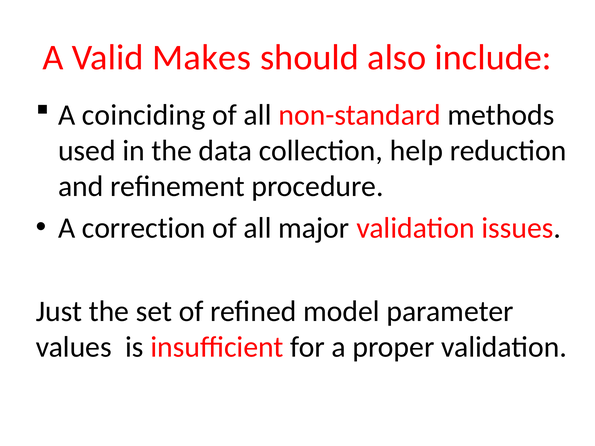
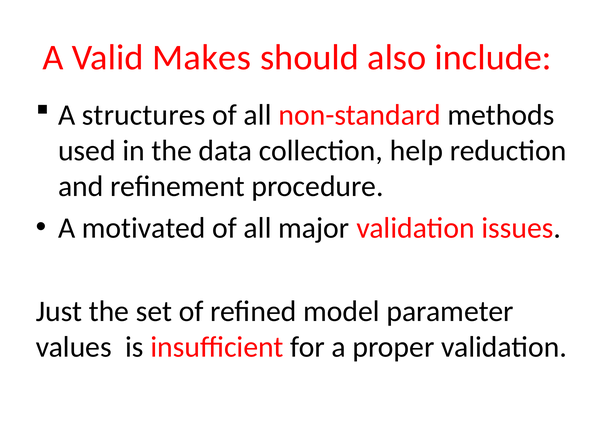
coinciding: coinciding -> structures (144, 115)
correction: correction -> motivated (144, 228)
